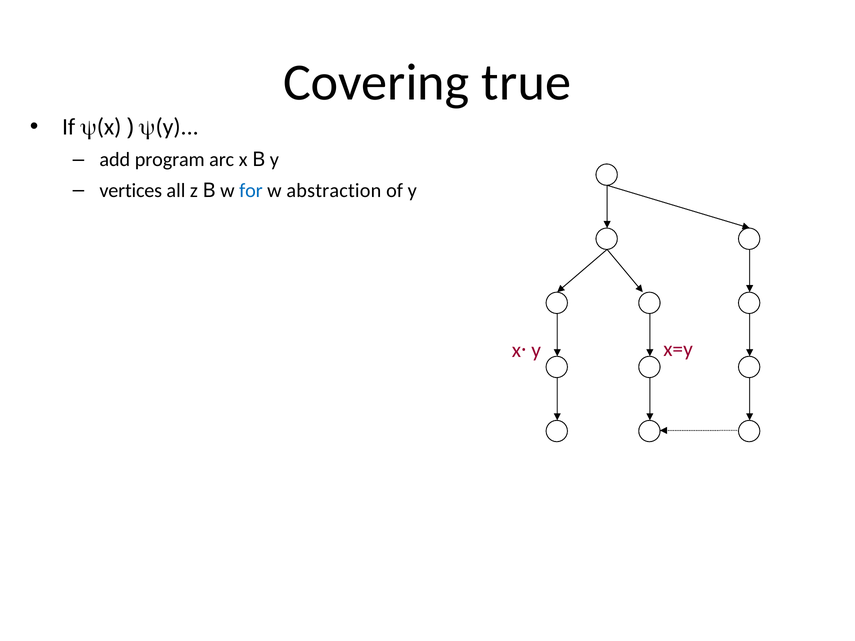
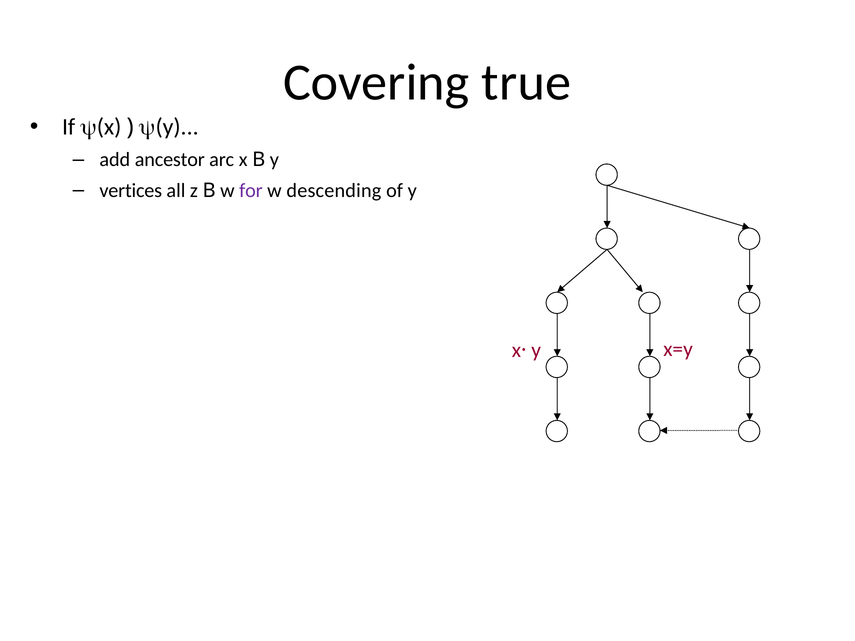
program: program -> ancestor (170, 160)
for colour: blue -> purple (251, 191)
abstraction: abstraction -> descending (334, 191)
